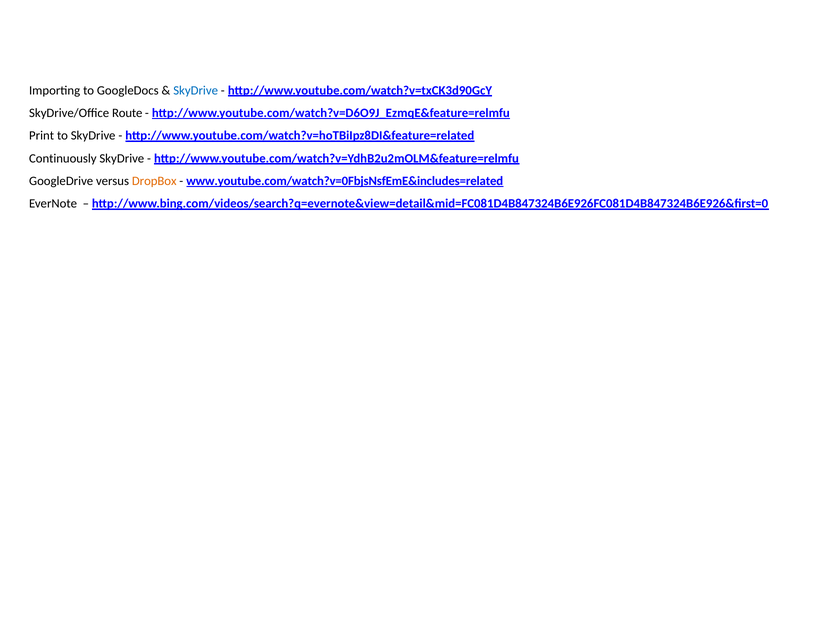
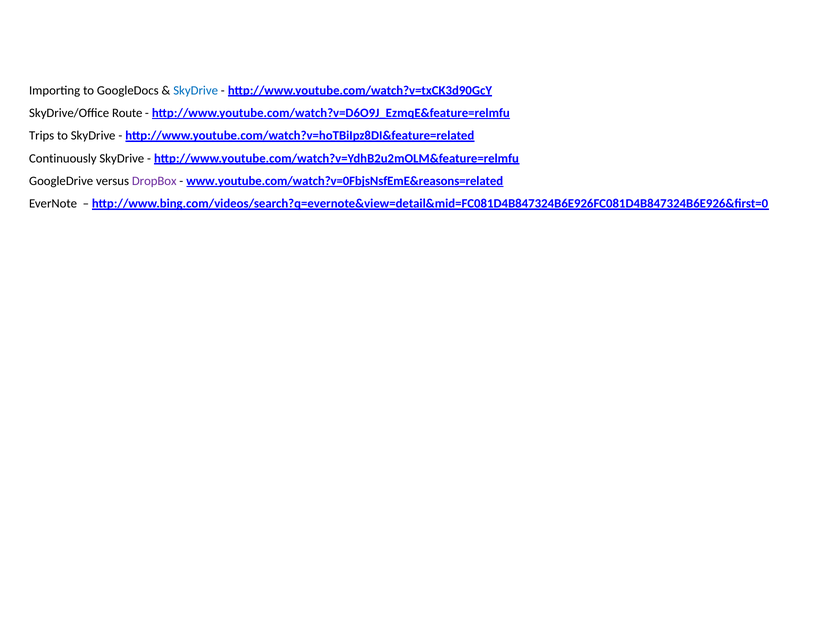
Print: Print -> Trips (42, 136)
DropBox colour: orange -> purple (154, 181)
www.youtube.com/watch?v=0FbjsNsfEmE&includes=related: www.youtube.com/watch?v=0FbjsNsfEmE&includes=related -> www.youtube.com/watch?v=0FbjsNsfEmE&reasons=related (345, 181)
